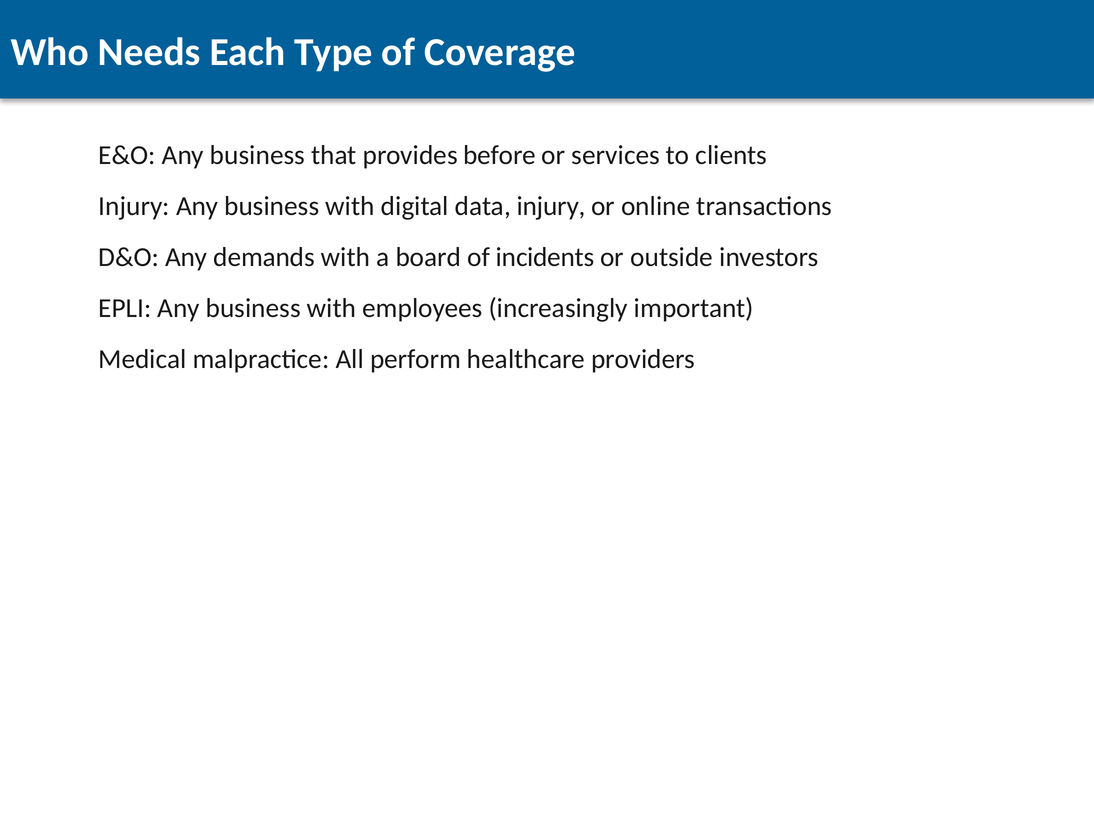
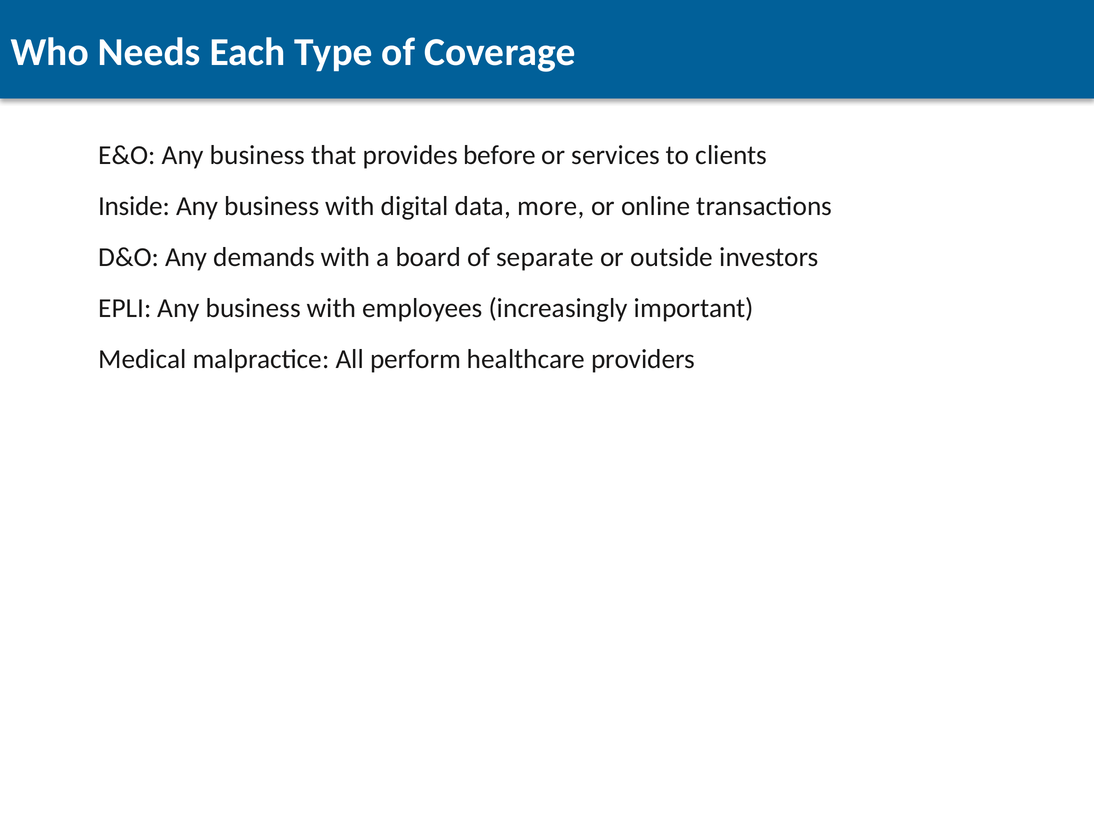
Injury: Injury -> Inside (134, 206)
data injury: injury -> more (551, 206)
incidents: incidents -> separate (545, 257)
